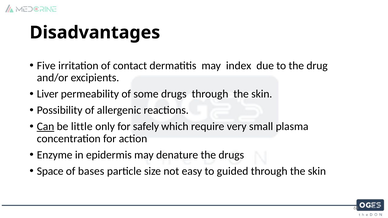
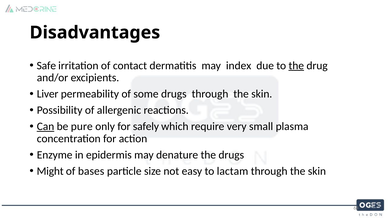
Five: Five -> Safe (46, 66)
the underline: none -> present (296, 66)
little: little -> pure (82, 127)
Space: Space -> Might (50, 171)
guided: guided -> lactam (233, 171)
